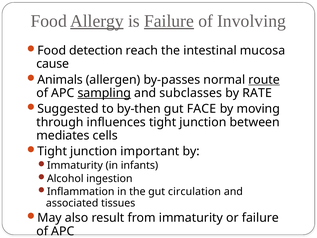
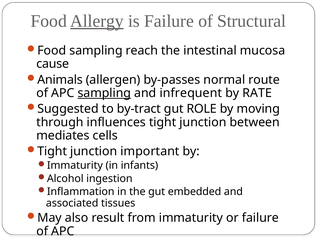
Failure underline: present -> none (169, 21)
Involving: Involving -> Structural (252, 21)
Food detection: detection -> sampling (96, 50)
route underline: present -> none (264, 80)
subclasses: subclasses -> infrequent (191, 93)
by-then: by-then -> by-tract (139, 109)
FACE: FACE -> ROLE (202, 109)
circulation: circulation -> embedded (195, 191)
